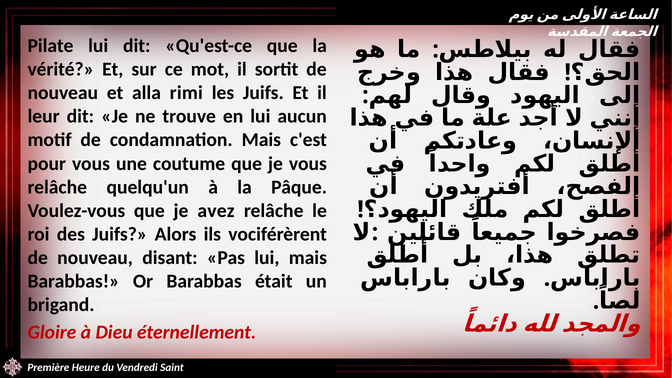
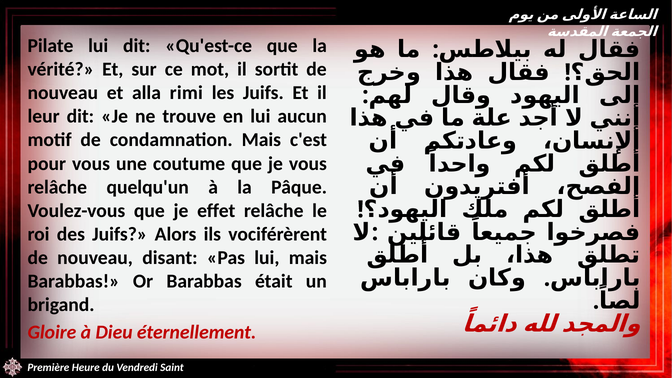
avez: avez -> effet (216, 211)
